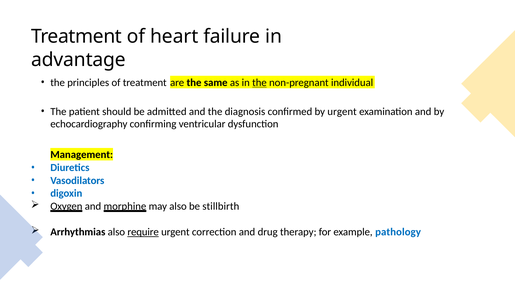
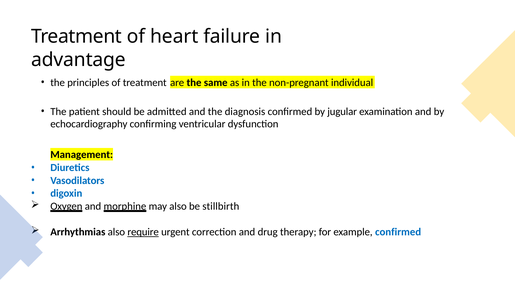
the underline: present -> none (259, 82)
by urgent: urgent -> jugular (342, 111)
example pathology: pathology -> confirmed (398, 232)
